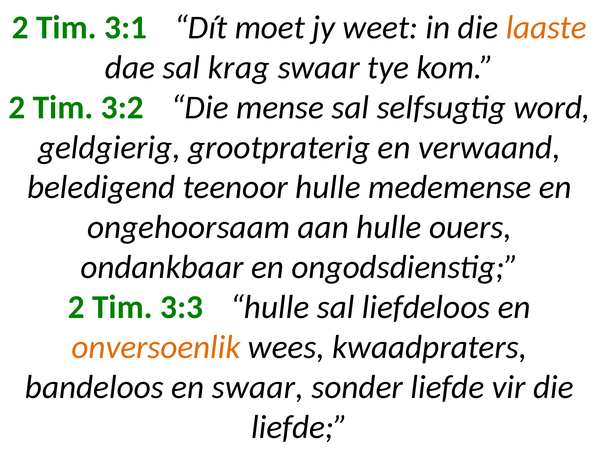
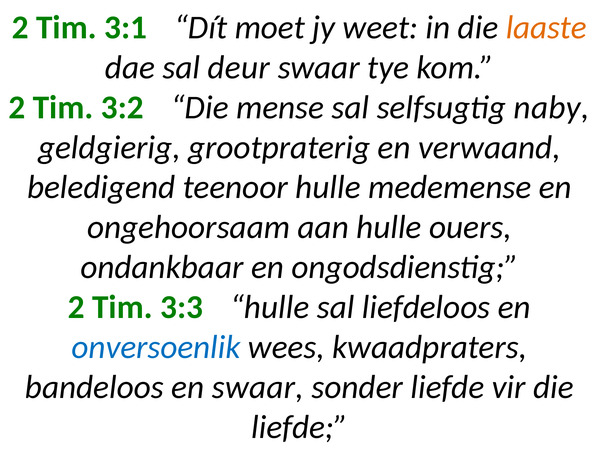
krag: krag -> deur (239, 67)
word: word -> naby (552, 107)
onversoenlik colour: orange -> blue (156, 347)
